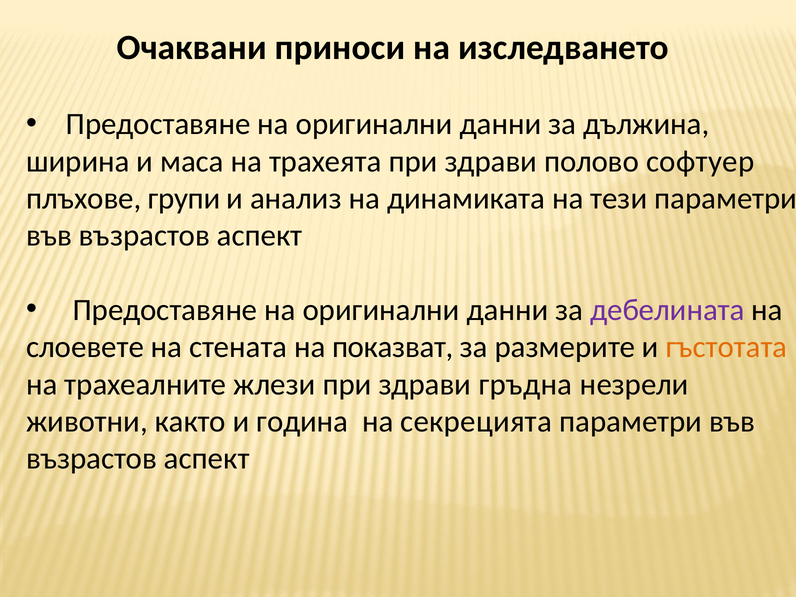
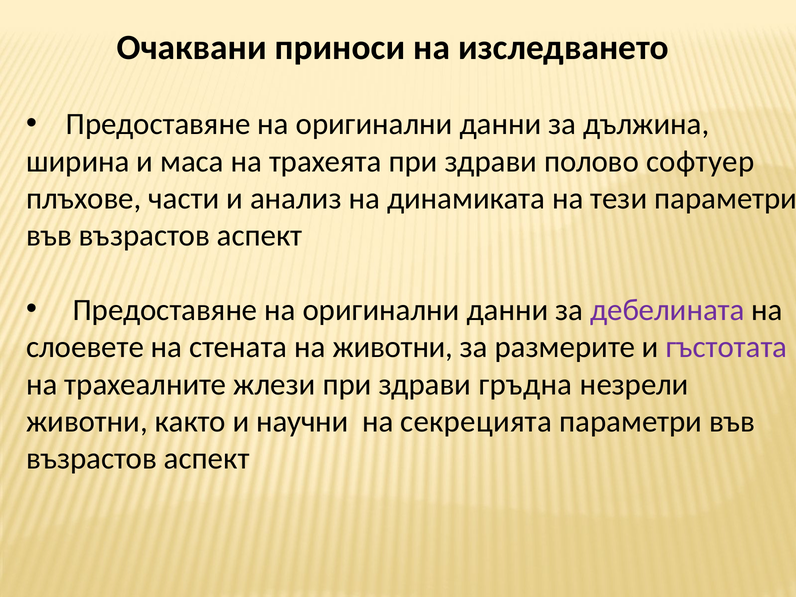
групи: групи -> части (184, 198)
на показват: показват -> животни (393, 347)
гъстотата colour: orange -> purple (726, 347)
година: година -> научни (302, 421)
